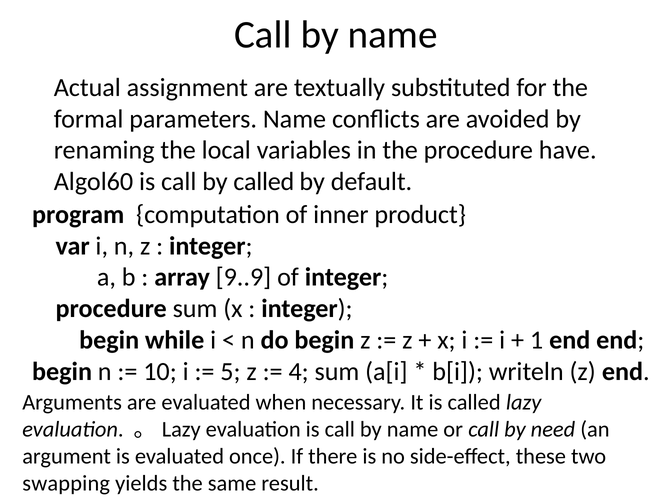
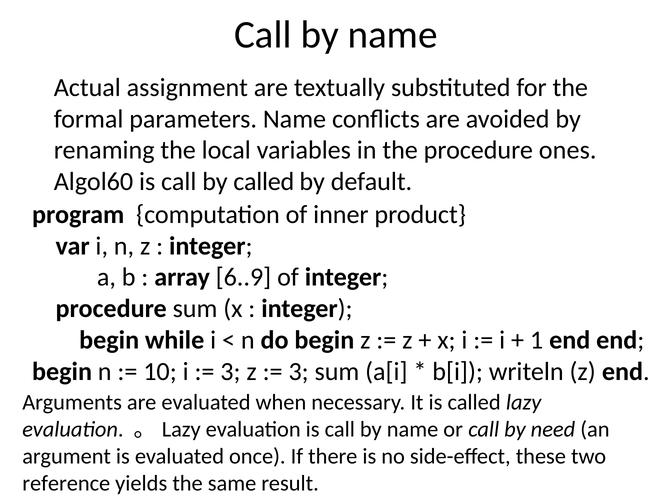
have: have -> ones (568, 150)
9..9: 9..9 -> 6..9 (243, 277)
5: 5 -> 3 (230, 371)
4: 4 -> 3 (299, 371)
swapping: swapping -> reference (66, 483)
